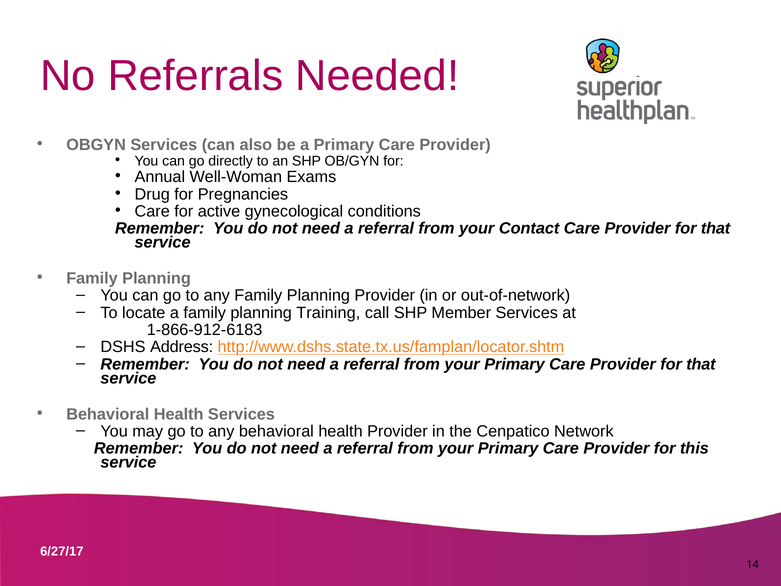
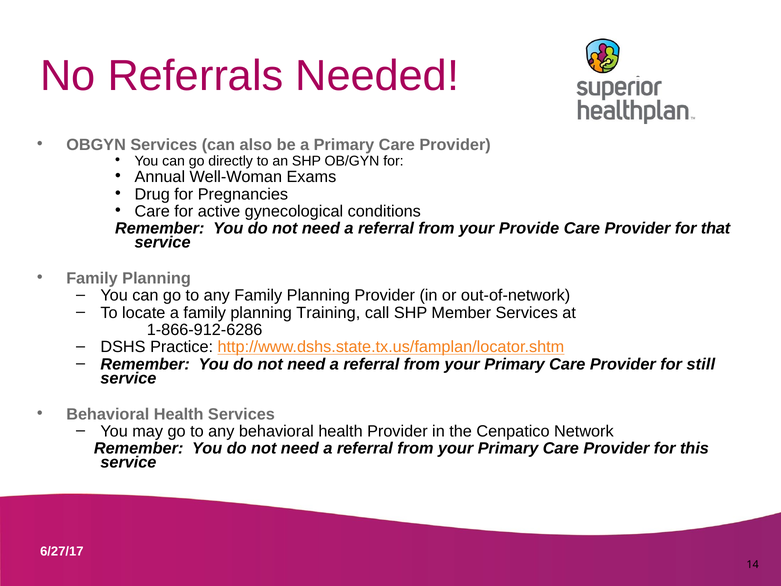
Contact: Contact -> Provide (529, 228)
1-866-912-6183: 1-866-912-6183 -> 1-866-912-6286 (205, 330)
Address: Address -> Practice (182, 347)
that: that -> still (701, 364)
